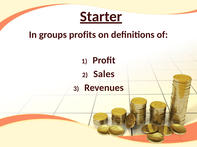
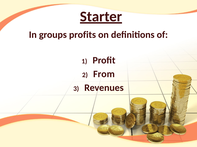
Sales: Sales -> From (104, 74)
